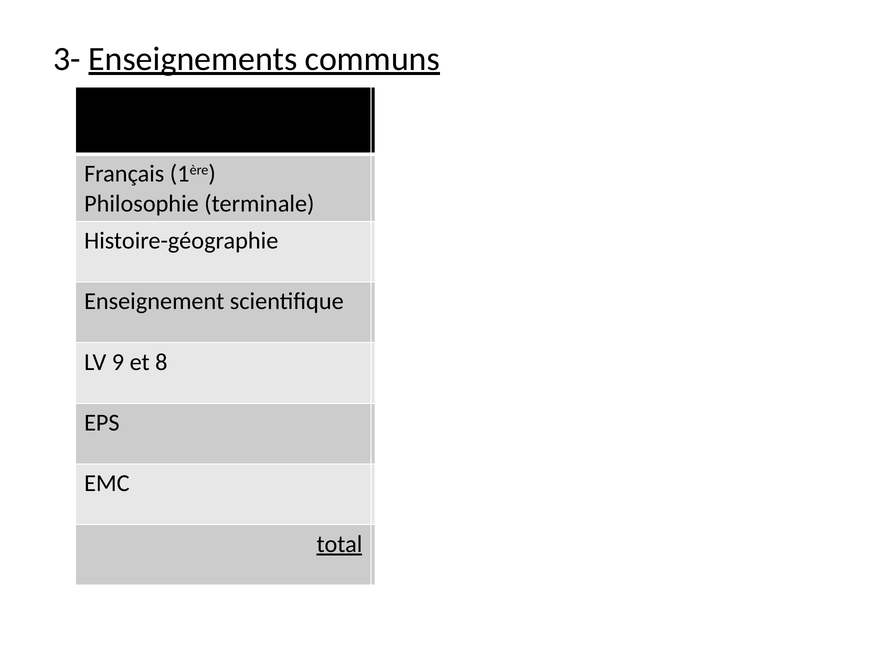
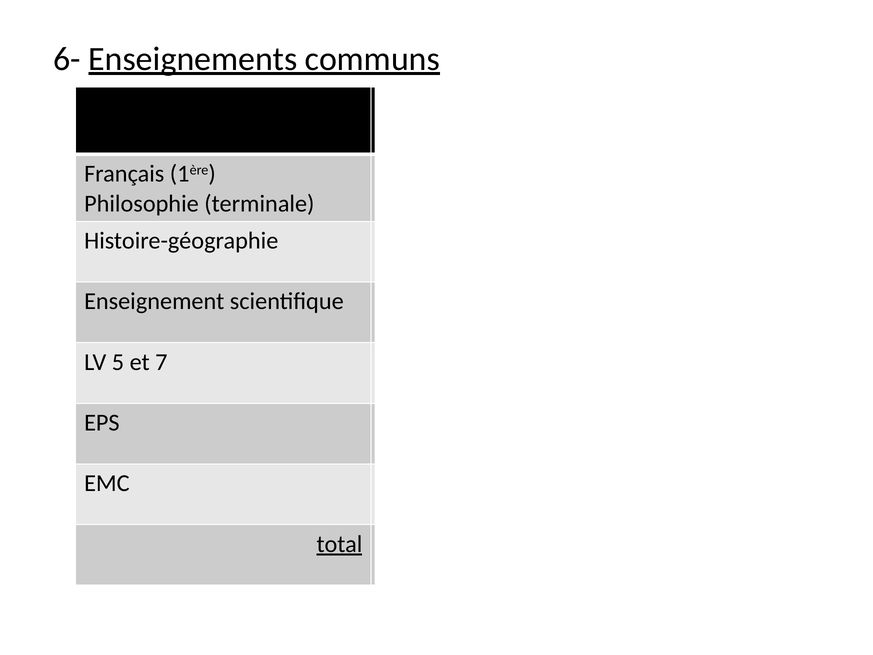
3-: 3- -> 6- (67, 59)
9: 9 -> 5 (118, 362)
8: 8 -> 7 (161, 362)
